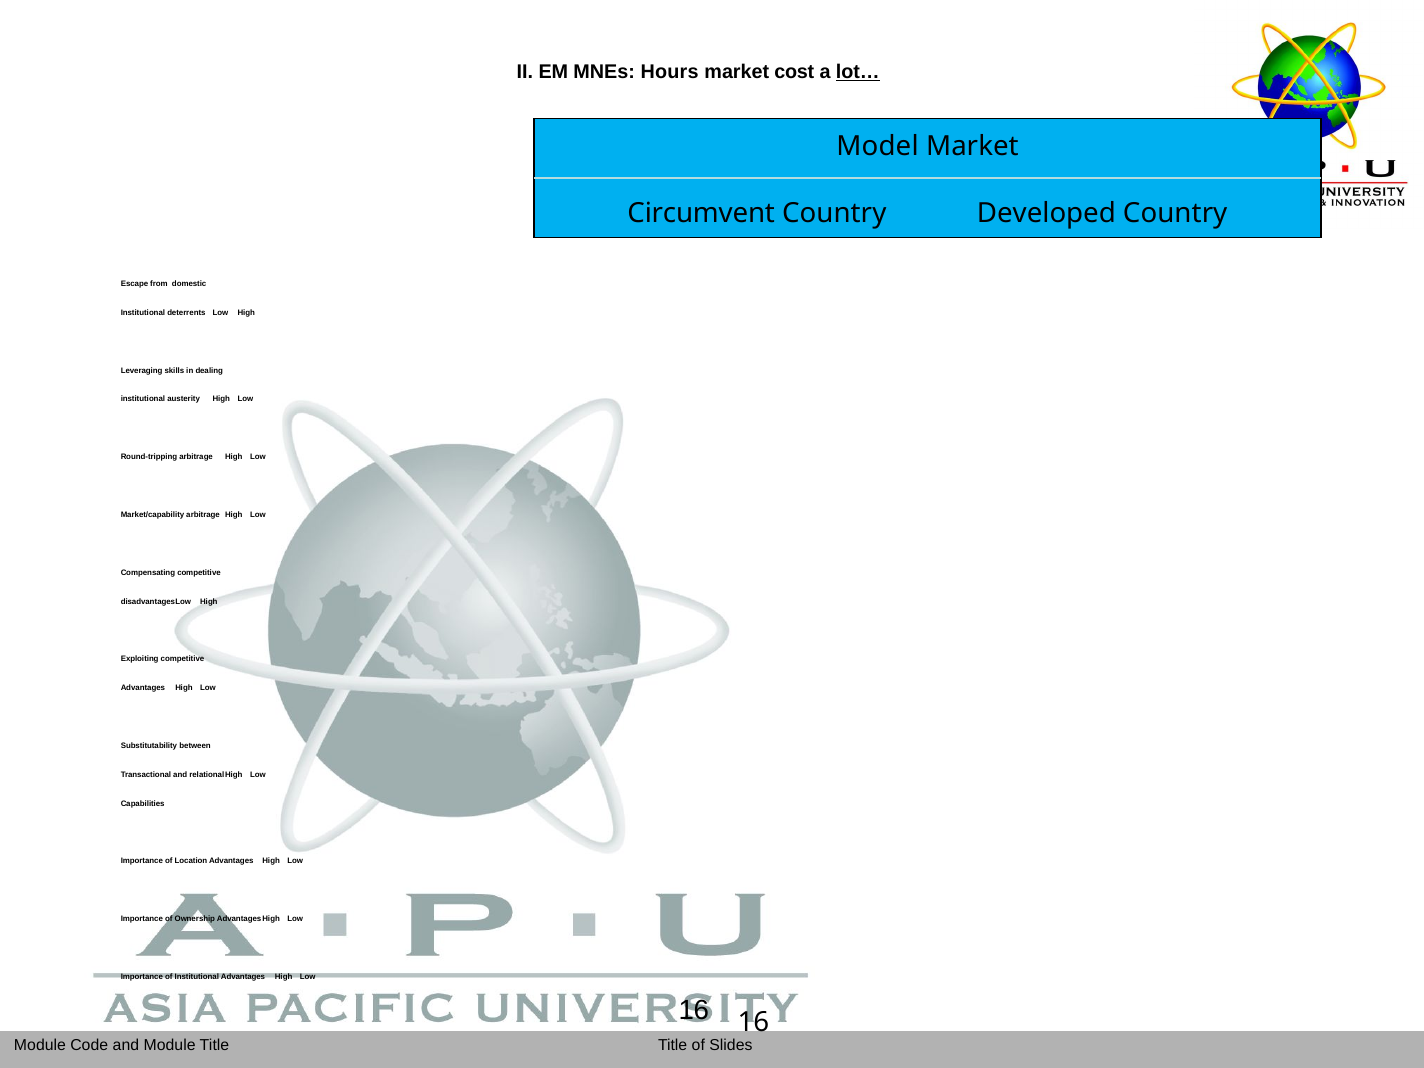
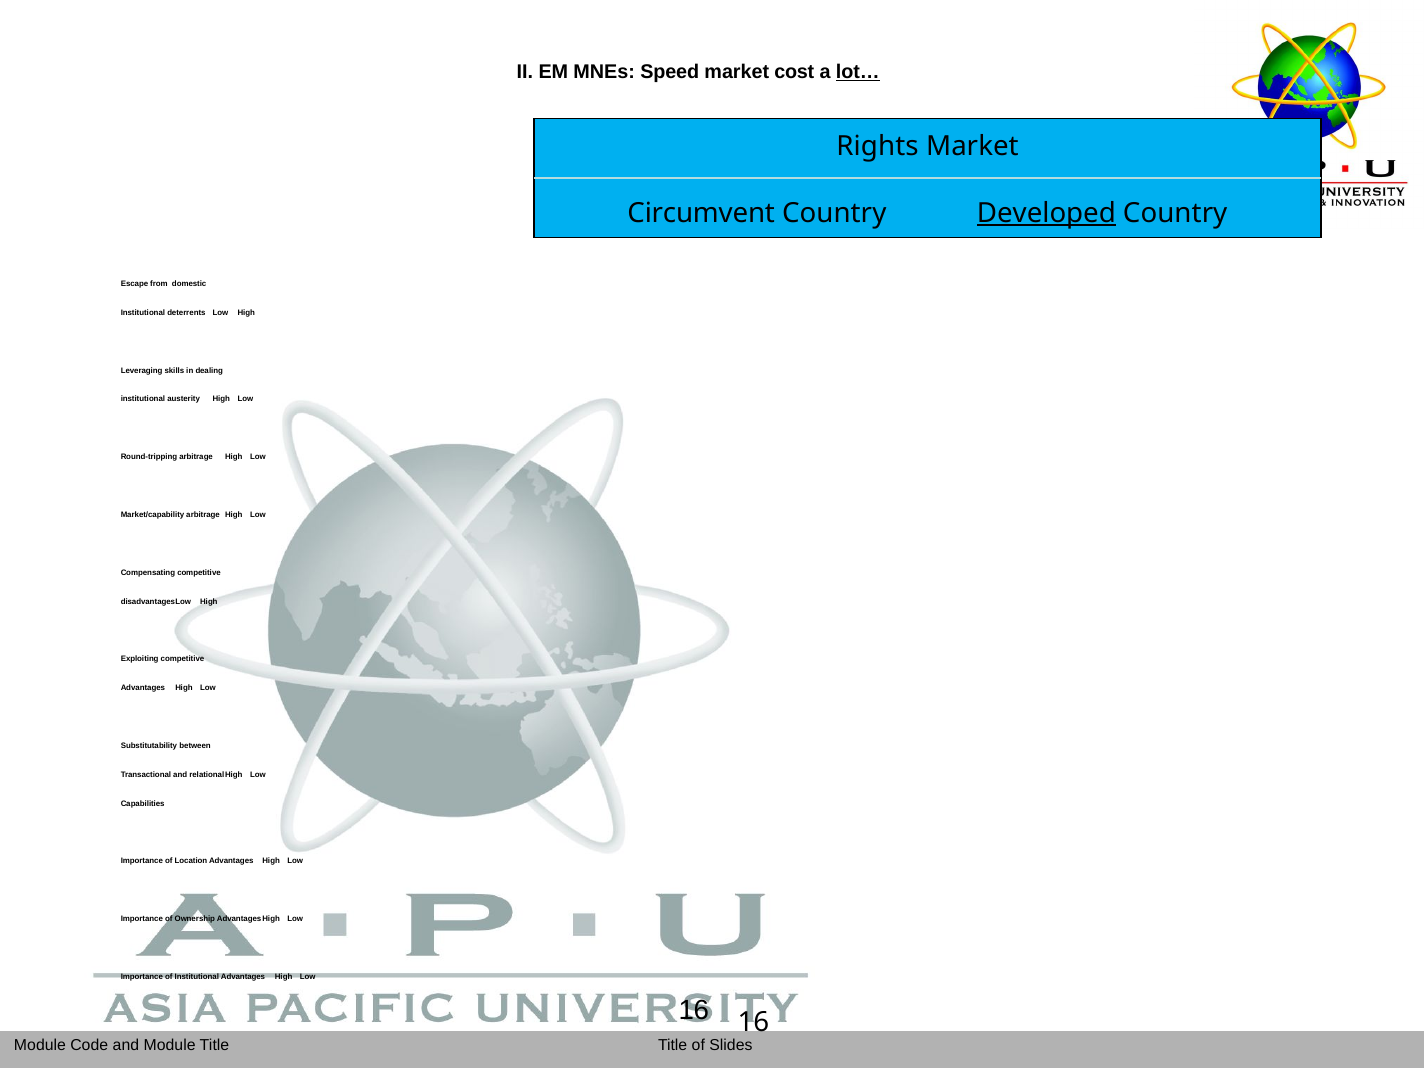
Hours: Hours -> Speed (670, 72)
Model: Model -> Rights (878, 147)
Developed underline: none -> present (1046, 213)
